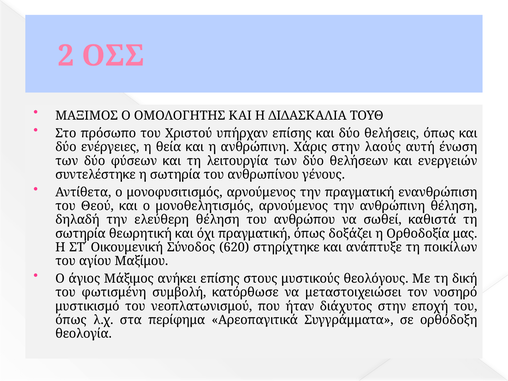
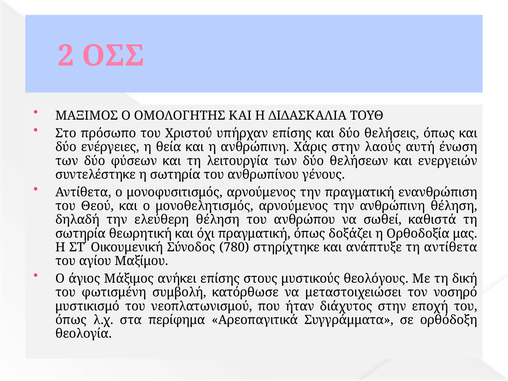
620: 620 -> 780 (234, 247)
τη ποικίλων: ποικίλων -> αντίθετα (451, 247)
